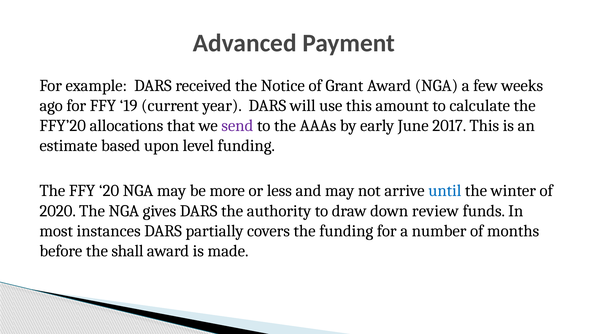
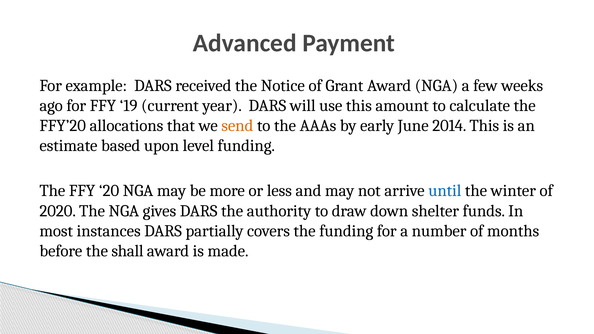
send colour: purple -> orange (237, 126)
2017: 2017 -> 2014 (449, 126)
review: review -> shelter (435, 211)
